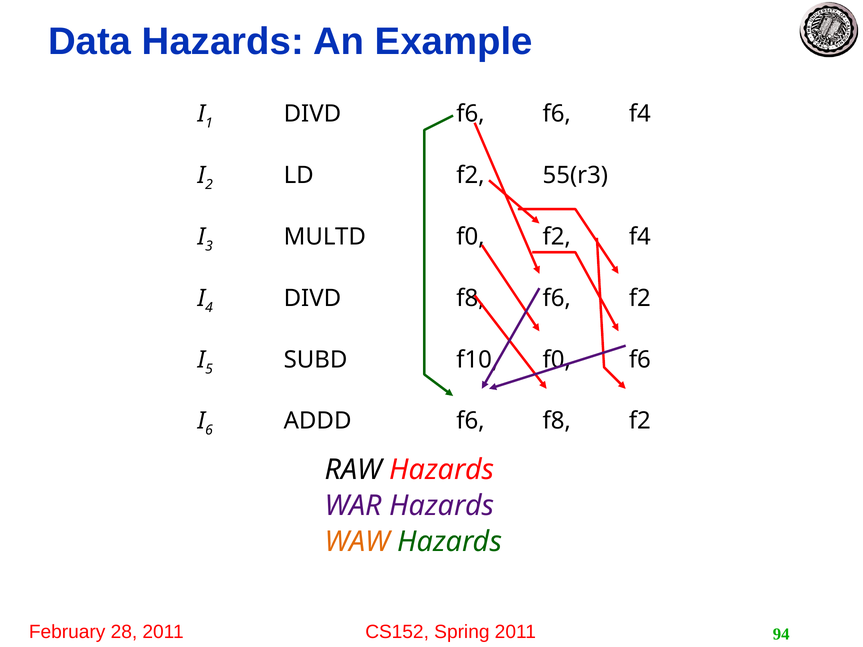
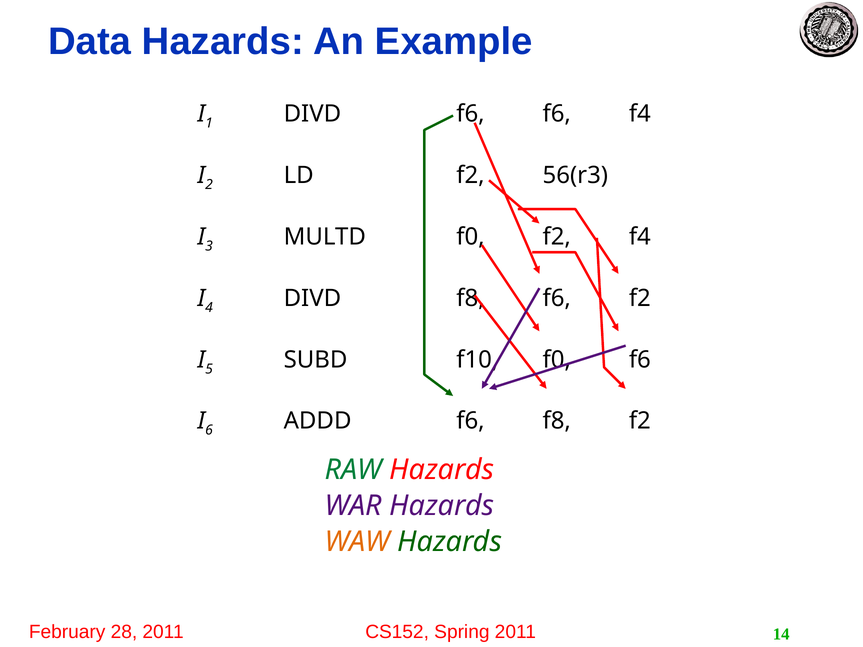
55(r3: 55(r3 -> 56(r3 (575, 175)
RAW colour: black -> green (353, 470)
94: 94 -> 14 (781, 635)
